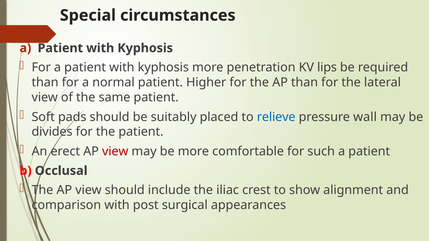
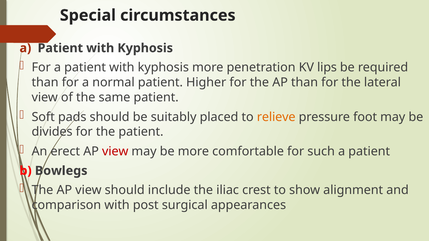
relieve colour: blue -> orange (276, 117)
wall: wall -> foot (365, 117)
Occlusal: Occlusal -> Bowlegs (61, 171)
